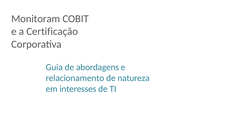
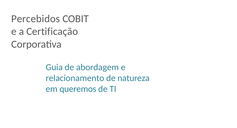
Monitoram: Monitoram -> Percebidos (36, 19)
abordagens: abordagens -> abordagem (98, 67)
interesses: interesses -> queremos (78, 89)
